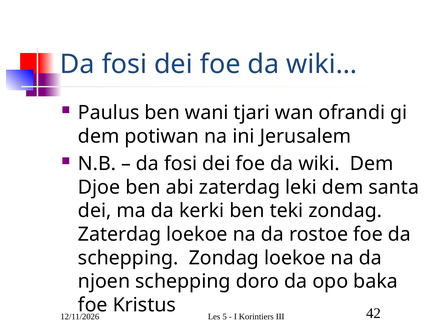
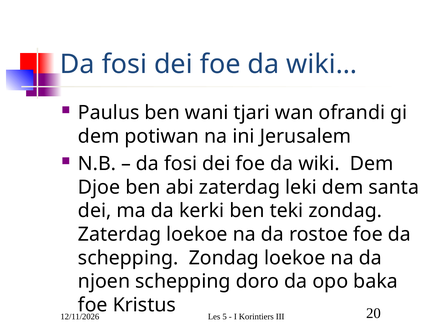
42: 42 -> 20 (373, 313)
